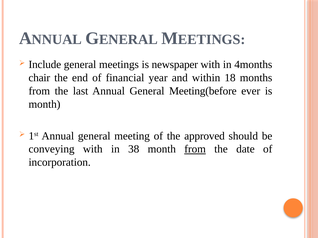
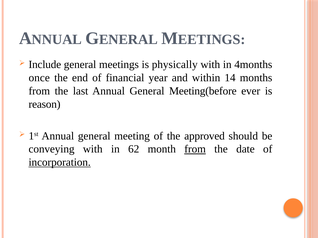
newspaper: newspaper -> physically (175, 65)
chair: chair -> once (39, 78)
18: 18 -> 14 (230, 78)
month: month -> reason (45, 104)
38: 38 -> 62 (134, 149)
incorporation underline: none -> present (60, 163)
